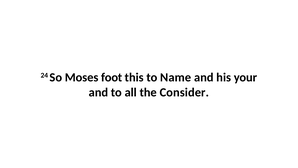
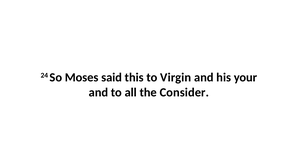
foot: foot -> said (112, 77)
Name: Name -> Virgin (176, 77)
